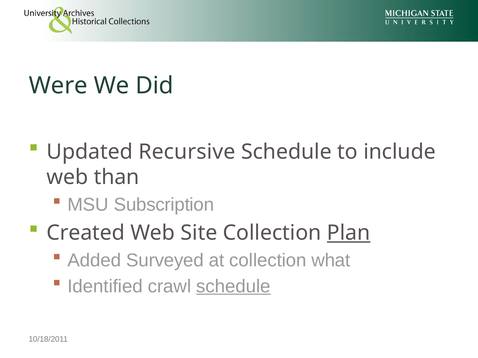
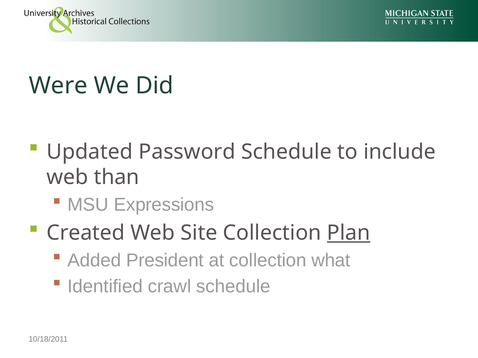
Recursive: Recursive -> Password (187, 152)
Subscription: Subscription -> Expressions (164, 205)
Surveyed: Surveyed -> President (165, 261)
schedule underline: present -> none (233, 287)
